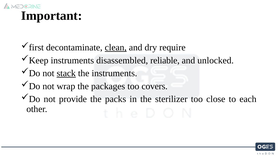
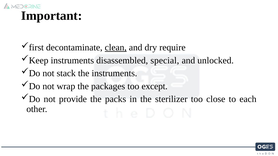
reliable: reliable -> special (165, 61)
stack underline: present -> none (66, 73)
covers: covers -> except (155, 86)
